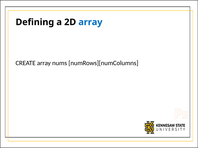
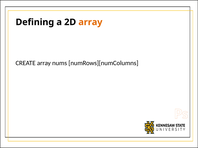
array colour: blue -> orange (90, 22)
